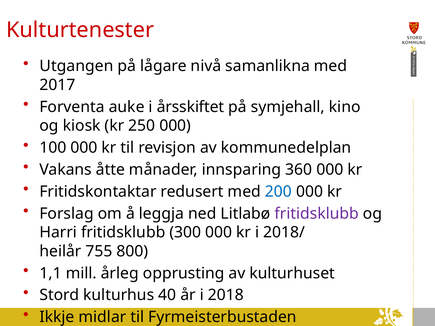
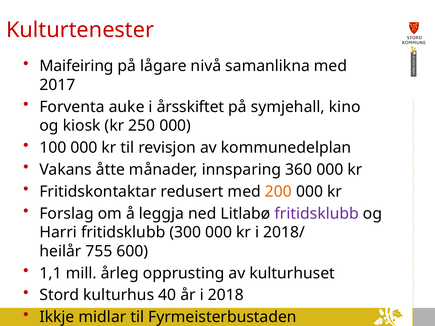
Utgangen: Utgangen -> Maifeiring (77, 66)
200 colour: blue -> orange (278, 192)
800: 800 -> 600 (132, 251)
